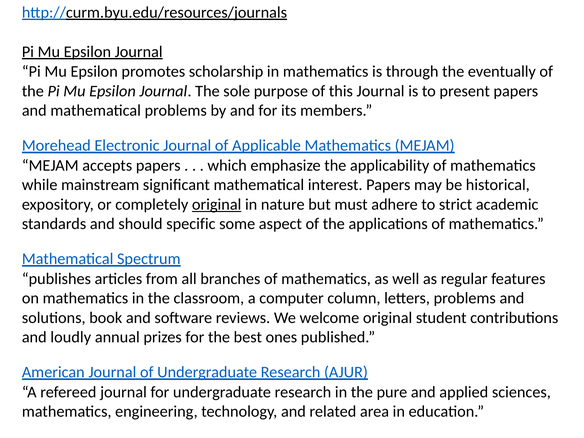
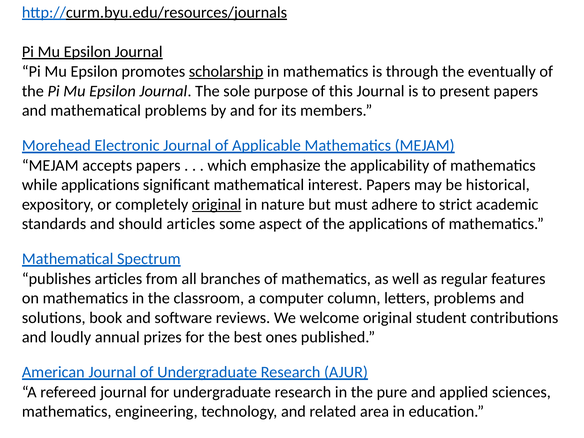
scholarship underline: none -> present (226, 72)
while mainstream: mainstream -> applications (100, 185)
should specific: specific -> articles (191, 224)
